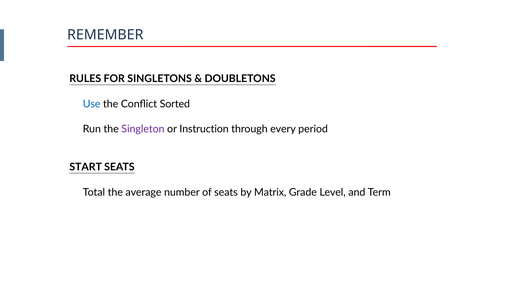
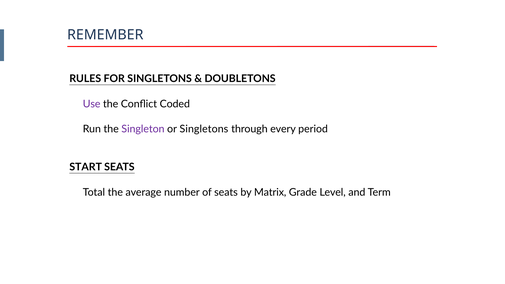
Use colour: blue -> purple (92, 104)
Sorted: Sorted -> Coded (175, 104)
or Instruction: Instruction -> Singletons (204, 129)
